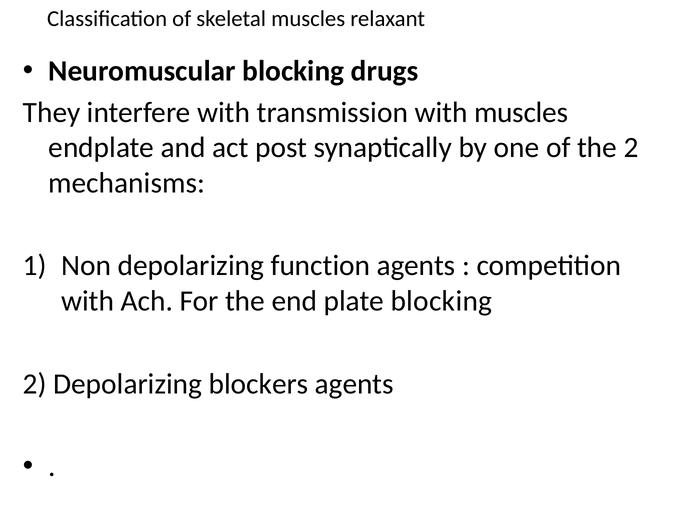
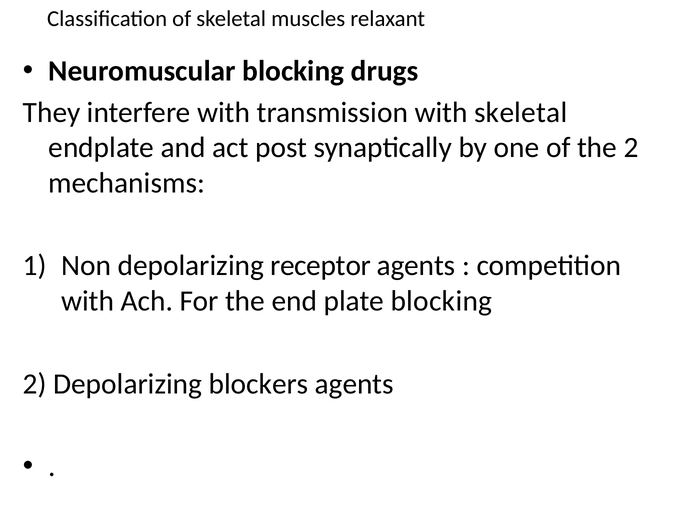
with muscles: muscles -> skeletal (521, 113)
function: function -> receptor (321, 266)
